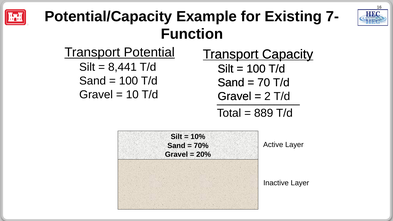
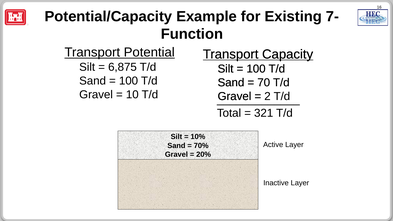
8,441: 8,441 -> 6,875 (122, 67)
889: 889 -> 321 (264, 113)
